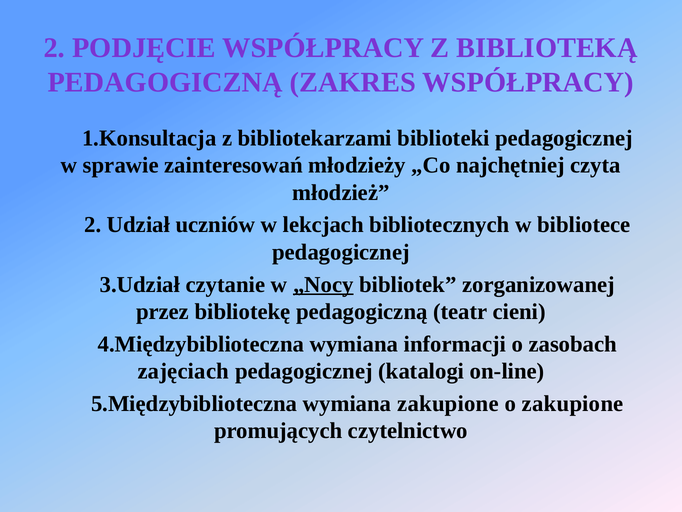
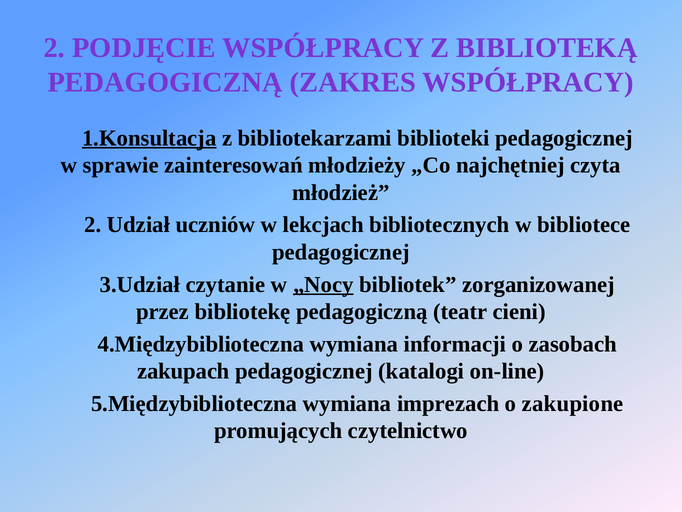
1.Konsultacja underline: none -> present (149, 138)
zajęciach: zajęciach -> zakupach (183, 371)
wymiana zakupione: zakupione -> imprezach (448, 403)
